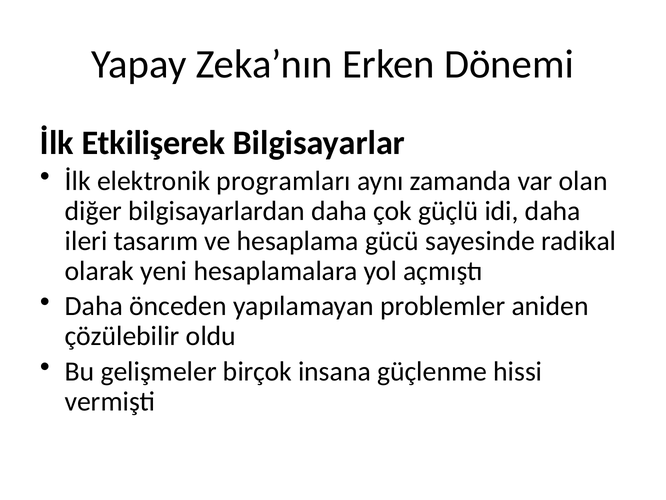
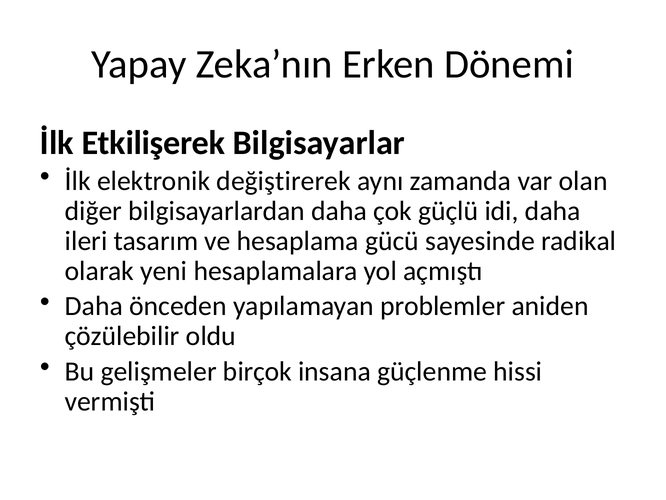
programları: programları -> değiştirerek (284, 181)
